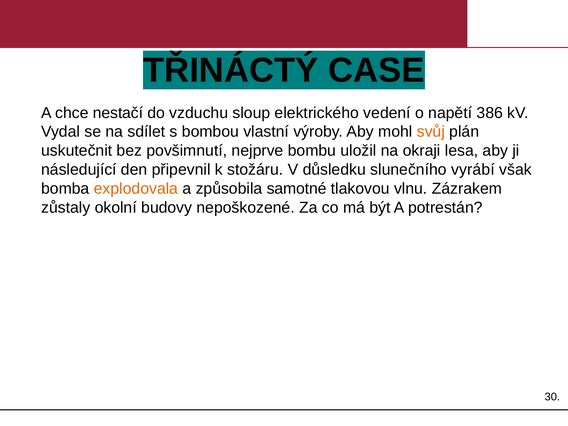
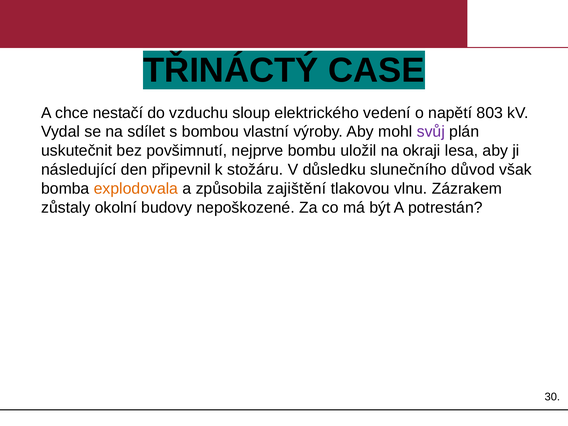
386: 386 -> 803 (490, 113)
svůj colour: orange -> purple (431, 132)
vyrábí: vyrábí -> důvod (473, 170)
samotné: samotné -> zajištění (297, 189)
